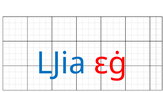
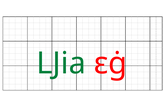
Ǉia colour: blue -> green (61, 63)
